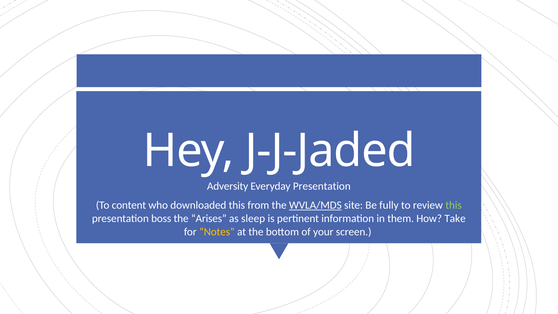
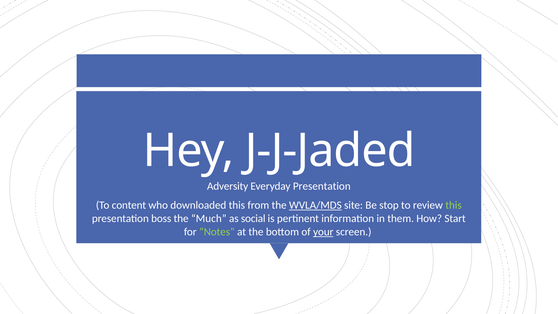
fully: fully -> stop (389, 205)
Arises: Arises -> Much (209, 218)
sleep: sleep -> social (253, 218)
Take: Take -> Start (455, 218)
Notes colour: yellow -> light green (217, 232)
your underline: none -> present (323, 232)
